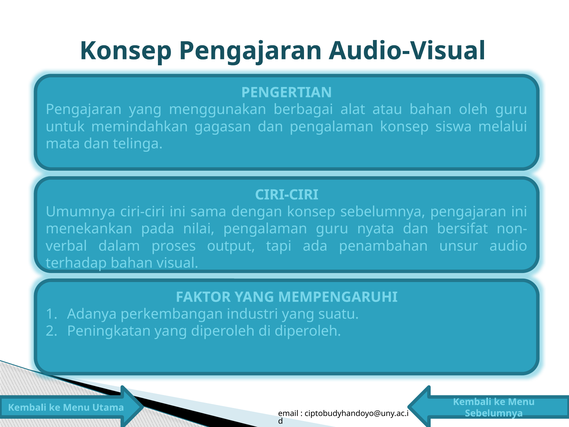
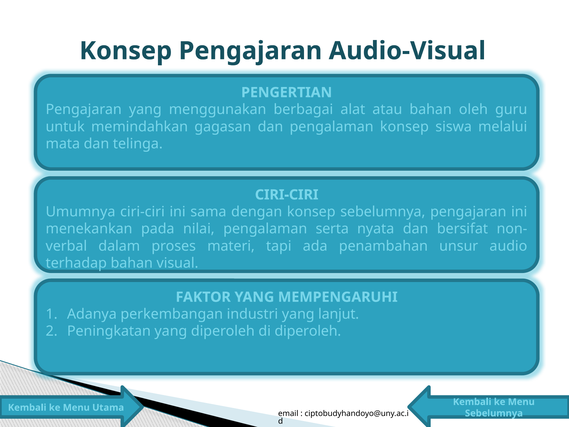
pengalaman guru: guru -> serta (332, 229)
output: output -> materi (231, 246)
suatu: suatu -> lanjut (339, 314)
